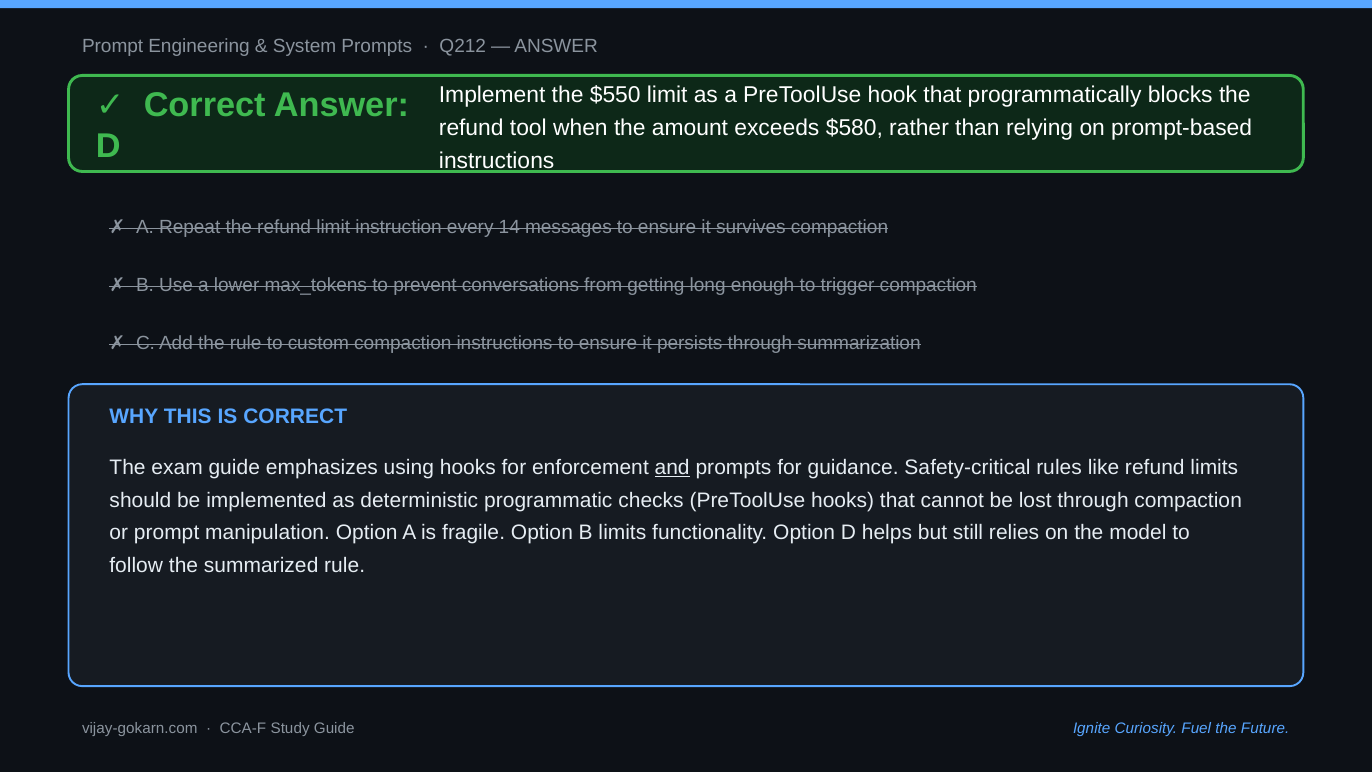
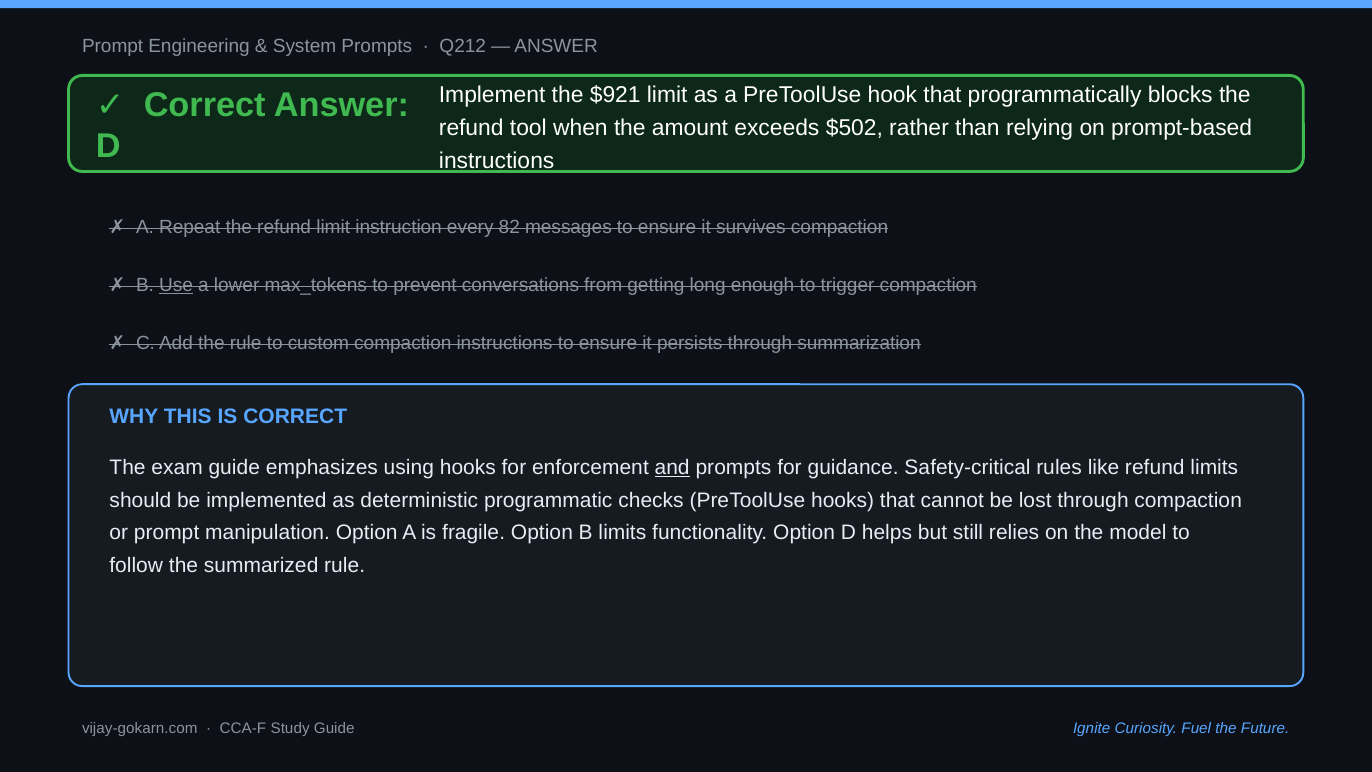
$550: $550 -> $921 (615, 95)
$580: $580 -> $502 (854, 128)
14: 14 -> 82 (509, 227)
Use underline: none -> present (176, 285)
